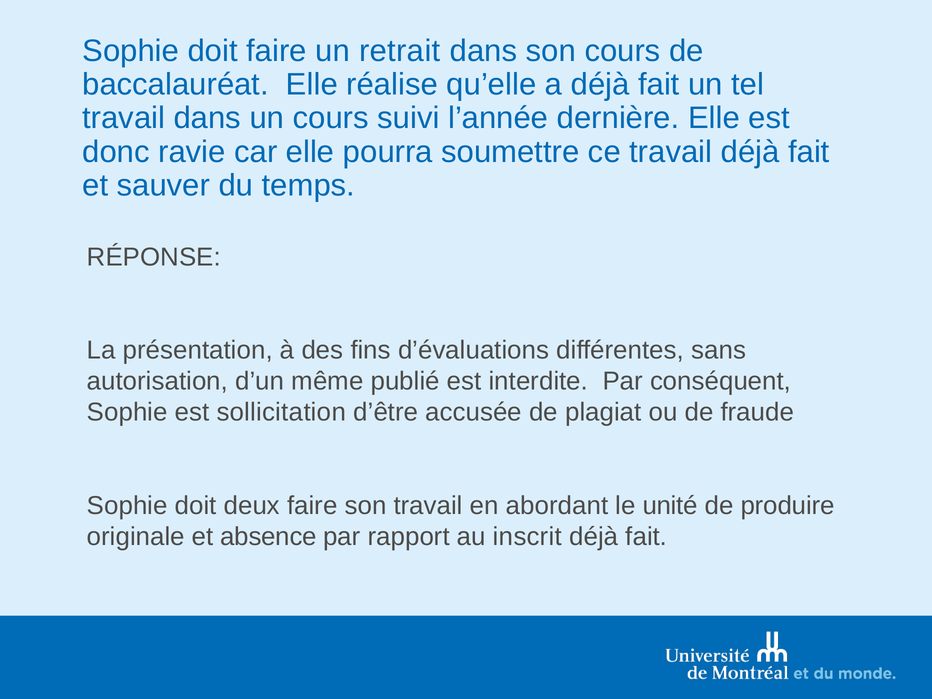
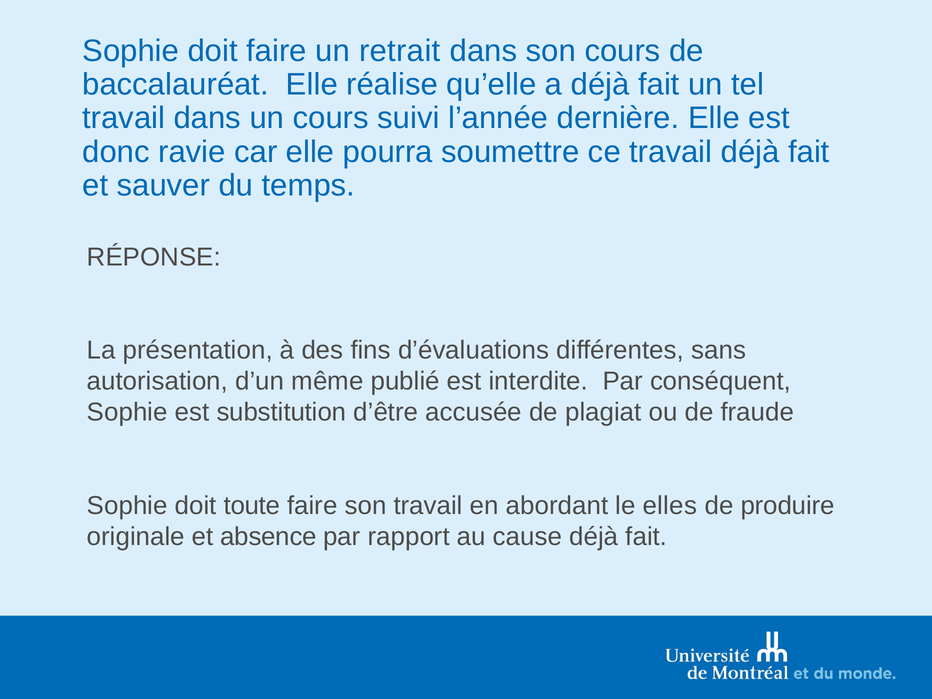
sollicitation: sollicitation -> substitution (281, 412)
deux: deux -> toute (252, 506)
unité: unité -> elles (670, 506)
inscrit: inscrit -> cause (528, 537)
